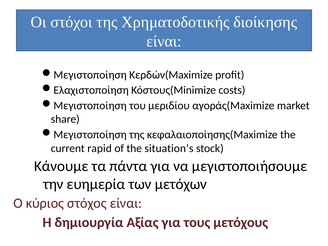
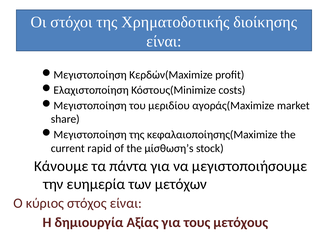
situation’s: situation’s -> μίσθωση’s (169, 148)
